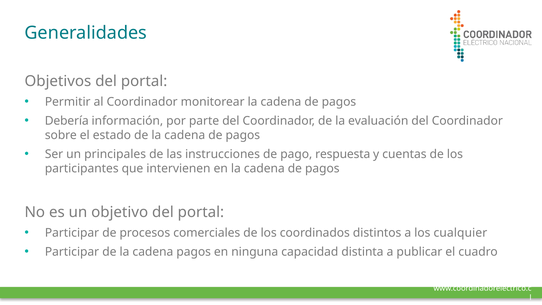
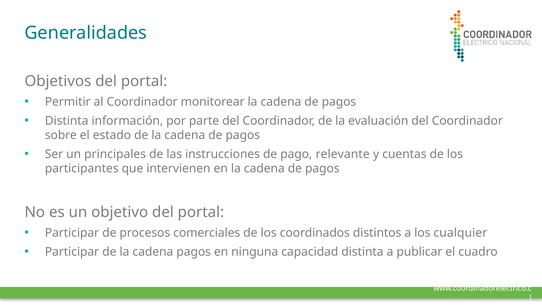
Debería: Debería -> Distinta (67, 121)
respuesta: respuesta -> relevante (343, 154)
